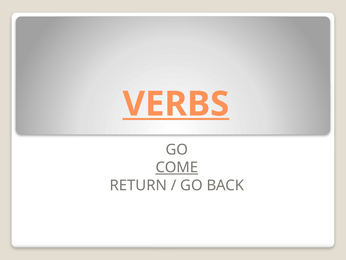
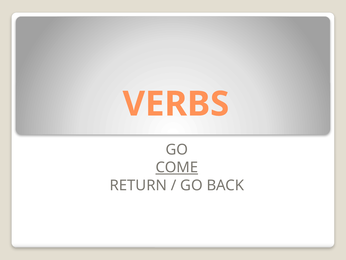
VERBS underline: present -> none (176, 104)
